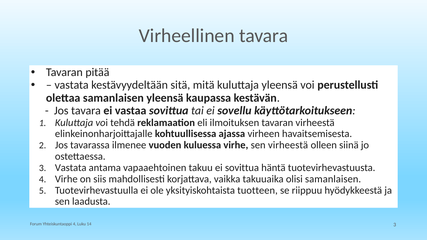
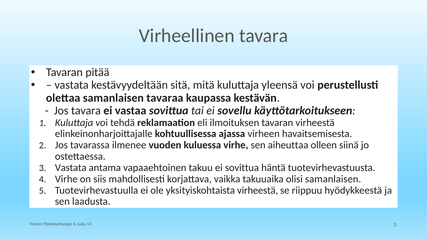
samanlaisen yleensä: yleensä -> tavaraa (165, 98)
sen virheestä: virheestä -> aiheuttaa (288, 145)
yksityiskohtaista tuotteen: tuotteen -> virheestä (258, 190)
